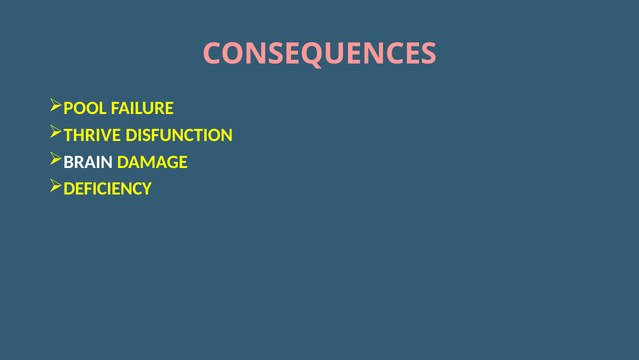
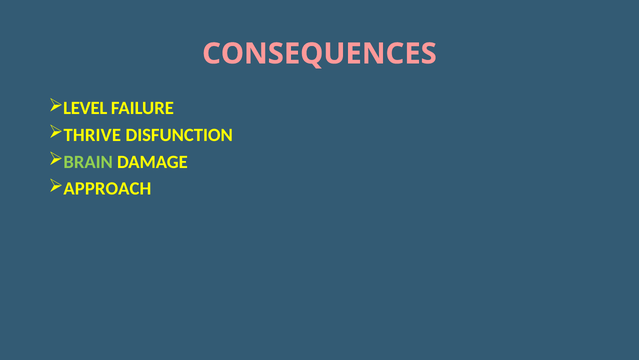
POOL: POOL -> LEVEL (85, 108)
BRAIN colour: white -> light green (88, 162)
DEFICIENCY: DEFICIENCY -> APPROACH (107, 188)
